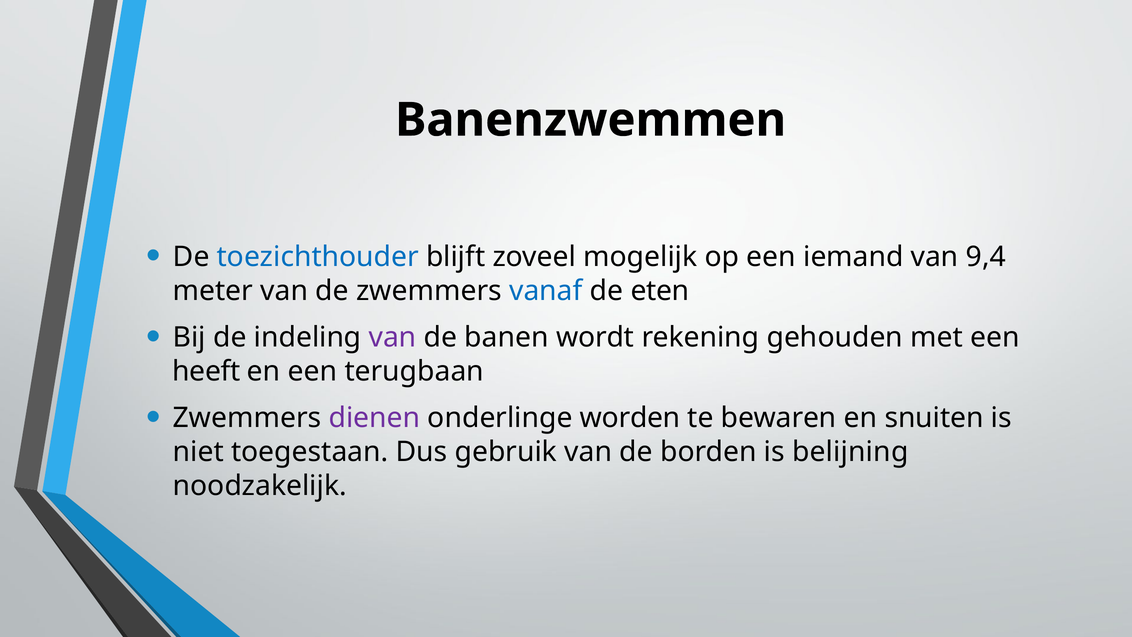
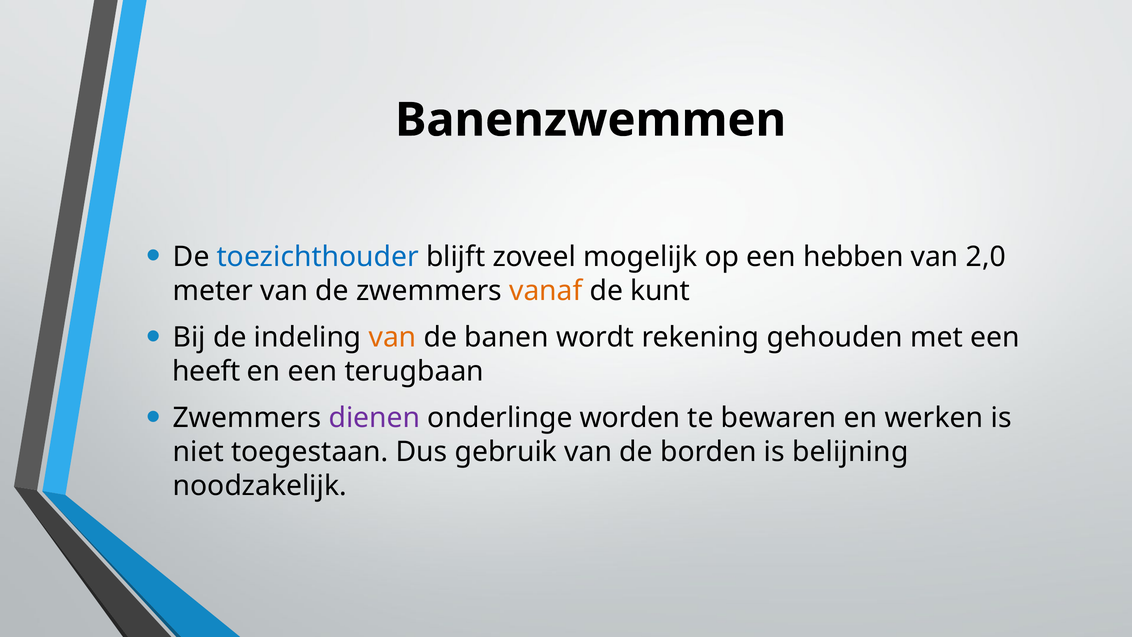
iemand: iemand -> hebben (853, 257)
9,4: 9,4 -> 2,0 (986, 257)
vanaf colour: blue -> orange (546, 291)
eten: eten -> kunt (660, 291)
van colour: purple -> orange (393, 337)
snuiten: snuiten -> werken (934, 418)
